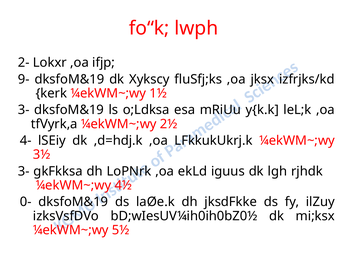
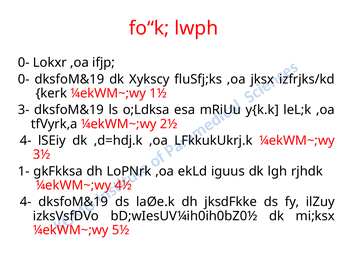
2-: 2- -> 0- (24, 63)
9-: 9- -> 0- (24, 79)
3-: 3- -> 1- (24, 171)
0-: 0- -> 4- (26, 201)
